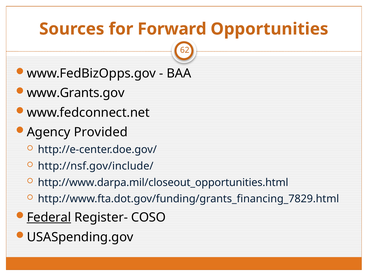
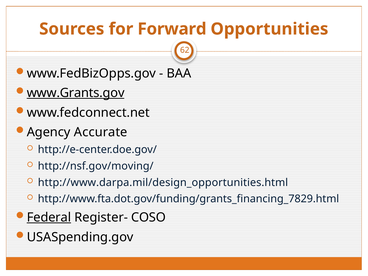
www.Grants.gov underline: none -> present (76, 93)
Provided: Provided -> Accurate (101, 132)
http://nsf.gov/include/: http://nsf.gov/include/ -> http://nsf.gov/moving/ (96, 166)
http://www.darpa.mil/closeout_opportunities.html: http://www.darpa.mil/closeout_opportunities.html -> http://www.darpa.mil/design_opportunities.html (163, 182)
